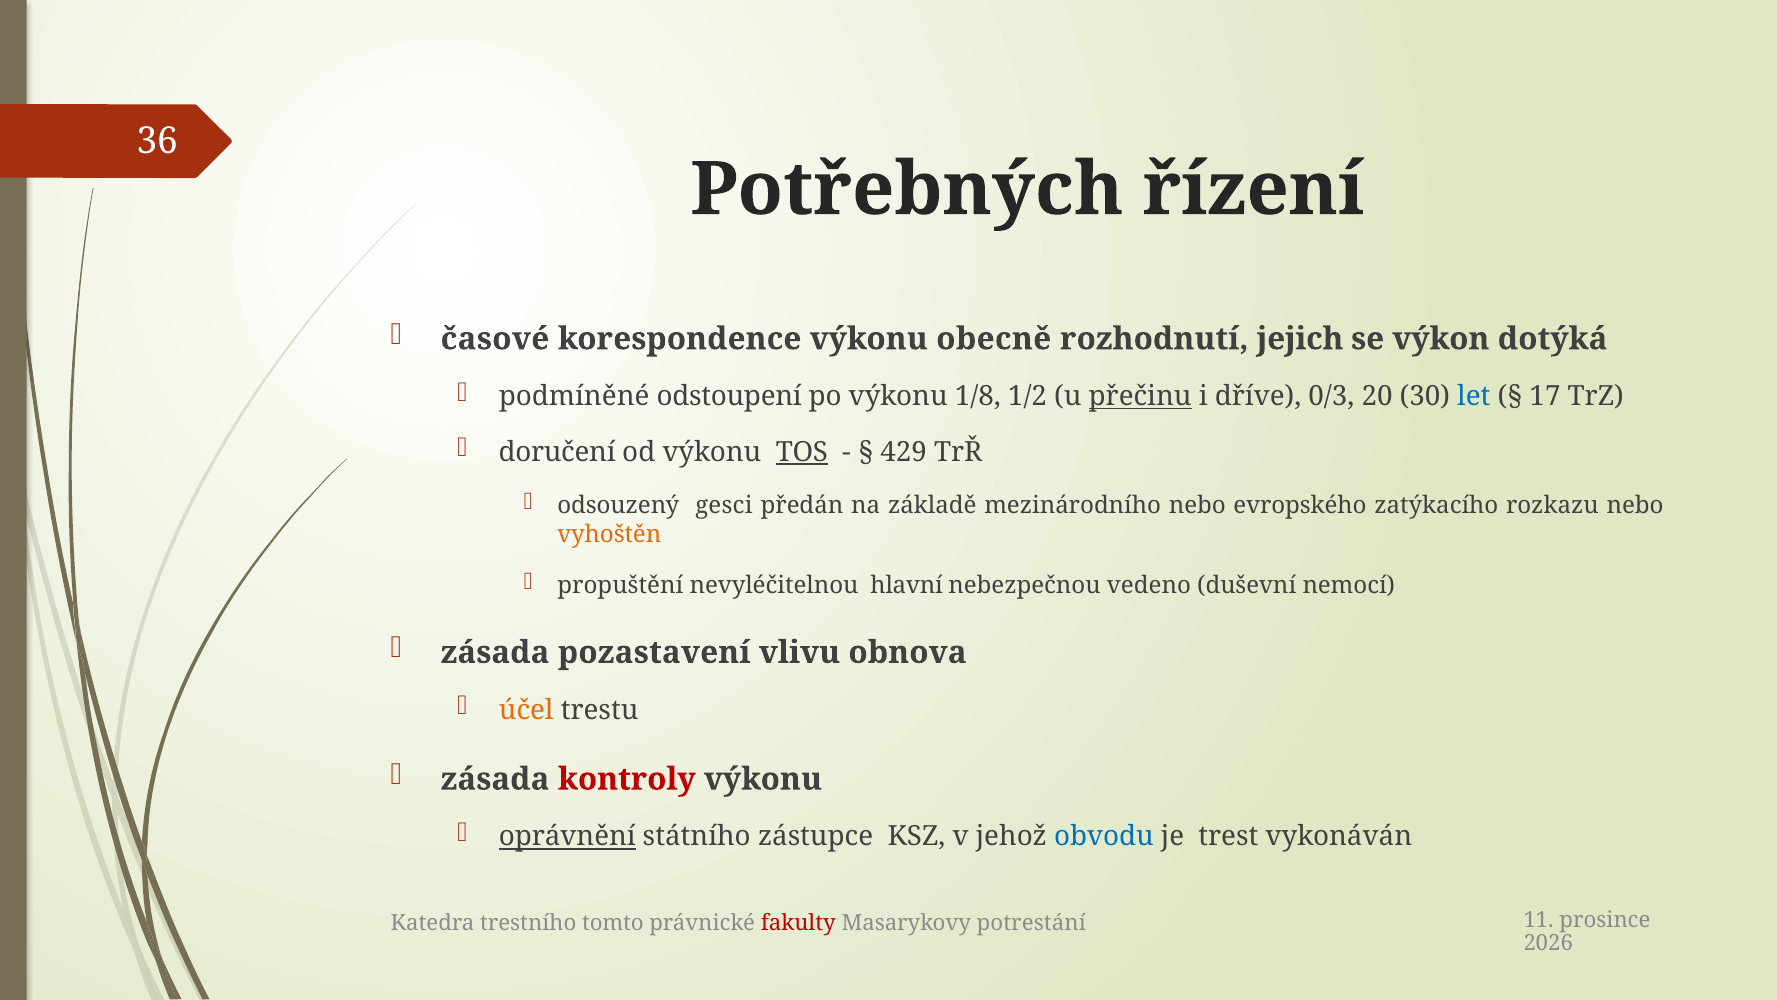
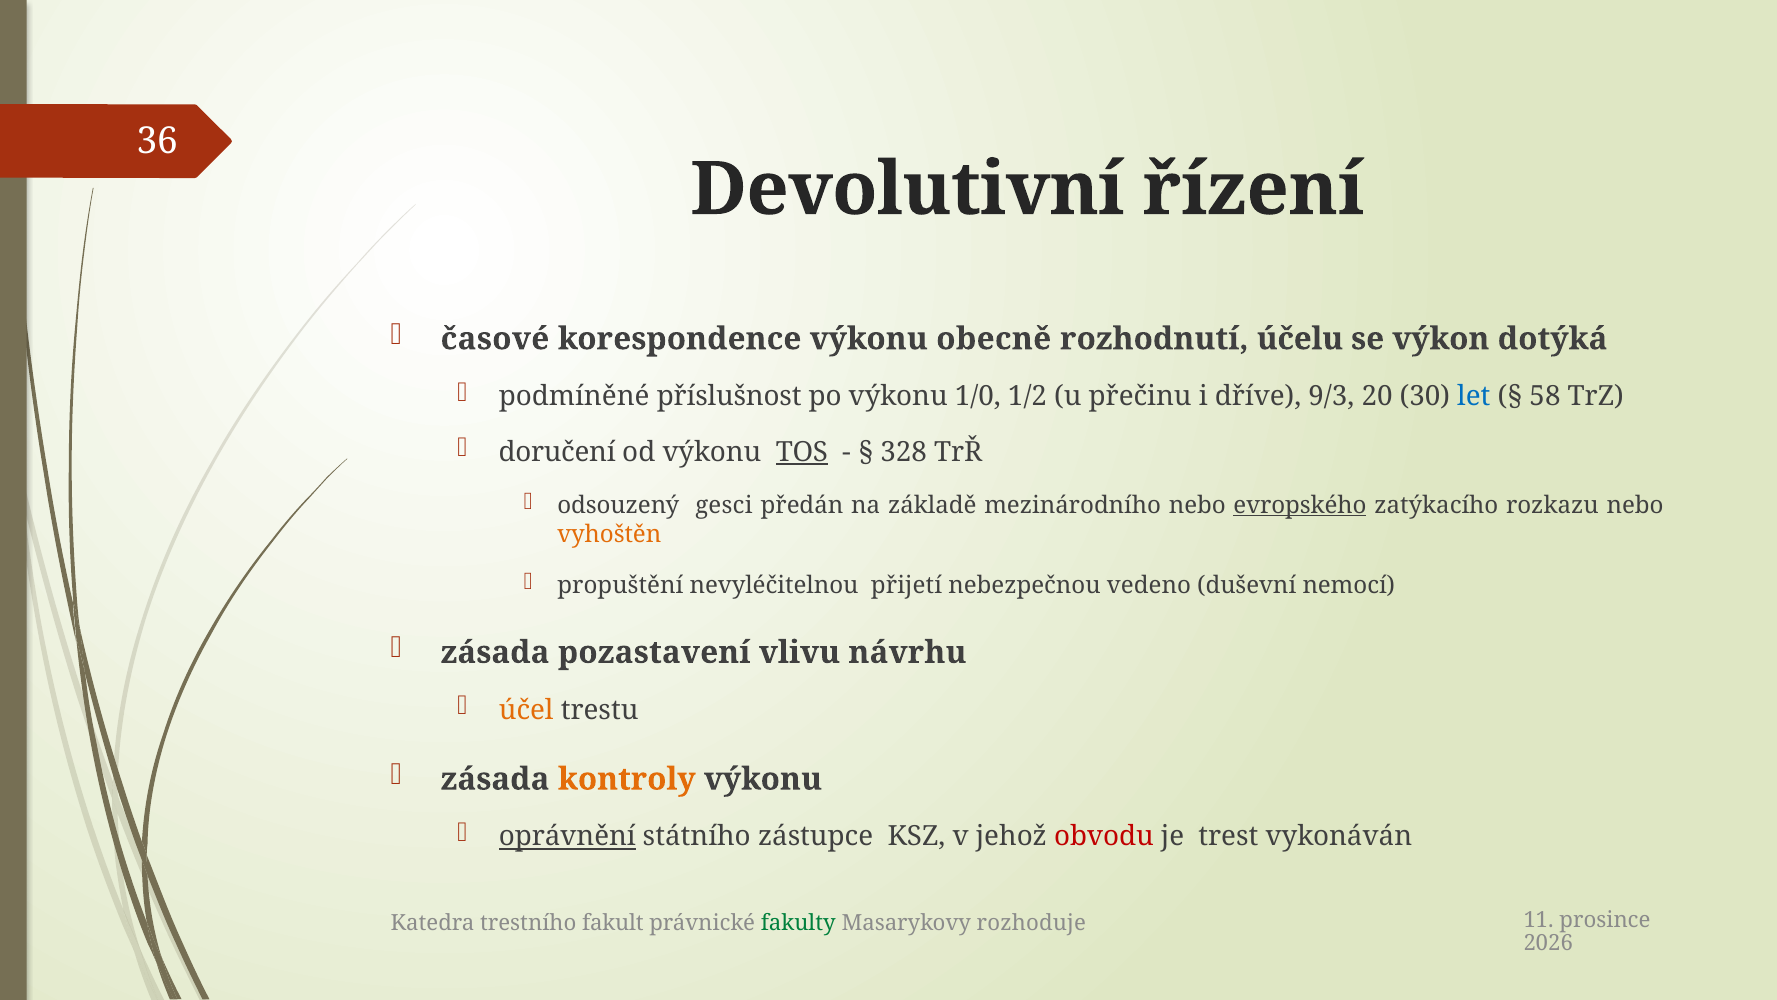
Potřebných: Potřebných -> Devolutivní (907, 189)
jejich: jejich -> účelu (1300, 339)
odstoupení: odstoupení -> příslušnost (729, 396)
1/8: 1/8 -> 1/0 (978, 396)
přečinu underline: present -> none (1140, 396)
0/3: 0/3 -> 9/3 (1331, 396)
17: 17 -> 58 (1545, 396)
429: 429 -> 328 (904, 452)
evropského underline: none -> present (1300, 505)
hlavní: hlavní -> přijetí (906, 585)
obnova: obnova -> návrhu (907, 652)
kontroly colour: red -> orange (627, 779)
obvodu colour: blue -> red (1104, 836)
tomto: tomto -> fakult (613, 922)
fakulty colour: red -> green (798, 922)
potrestání: potrestání -> rozhoduje (1031, 922)
